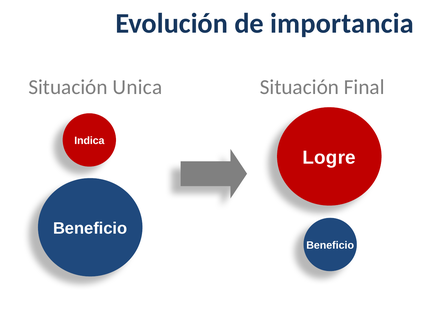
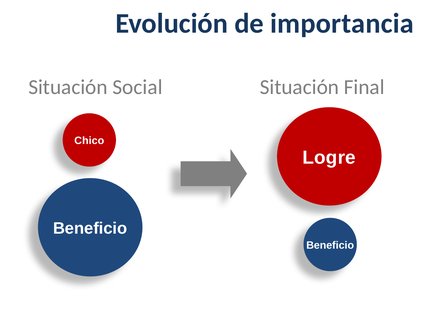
Unica: Unica -> Social (137, 87)
Indica: Indica -> Chico (89, 141)
